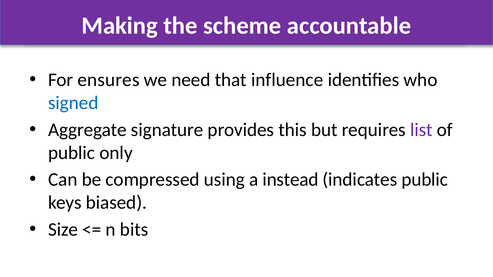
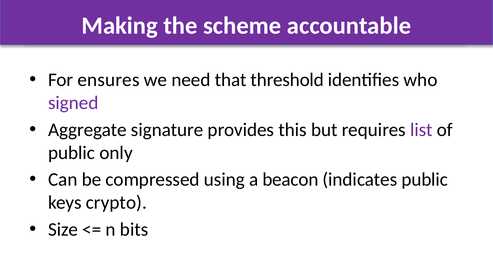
influence: influence -> threshold (287, 80)
signed colour: blue -> purple (73, 103)
instead: instead -> beacon (290, 180)
biased: biased -> crypto (116, 203)
